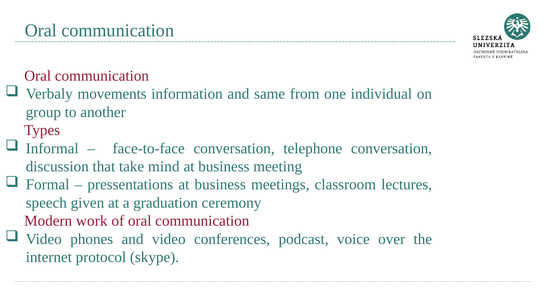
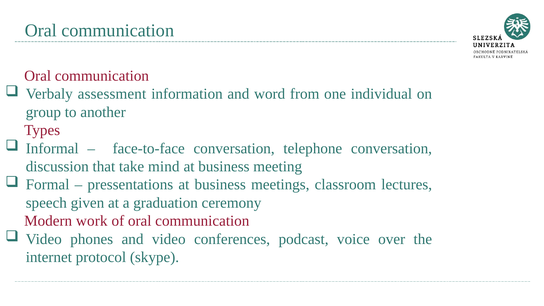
movements: movements -> assessment (112, 94)
same: same -> word (270, 94)
